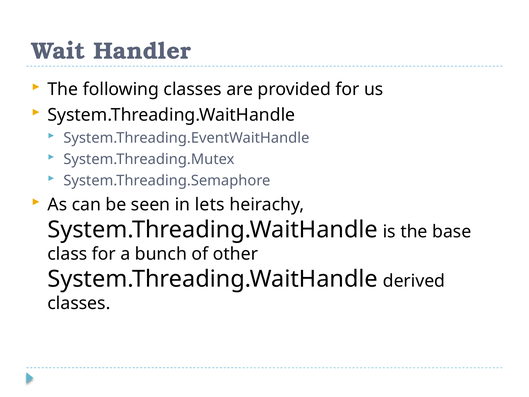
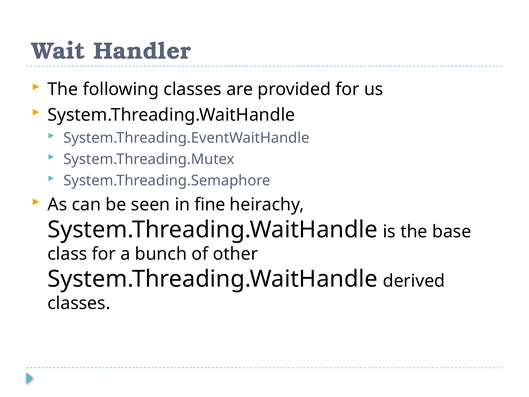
lets: lets -> fine (210, 204)
